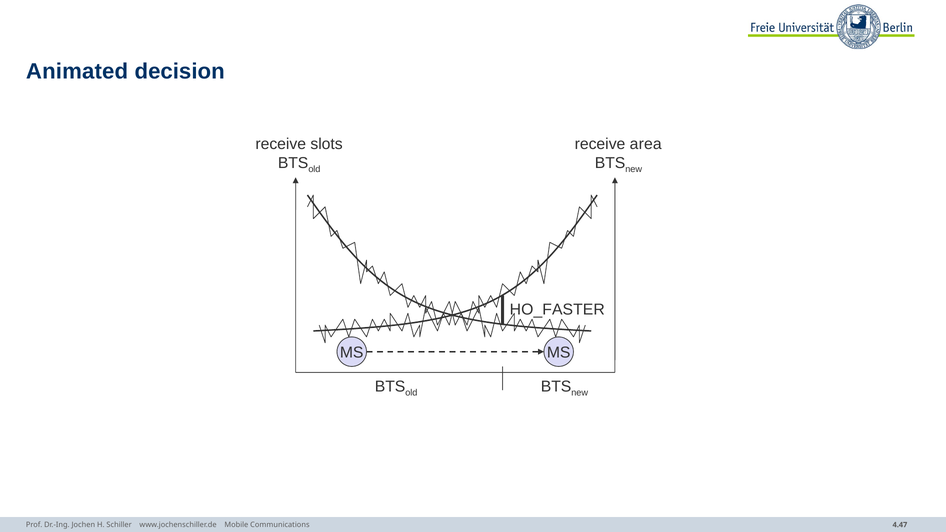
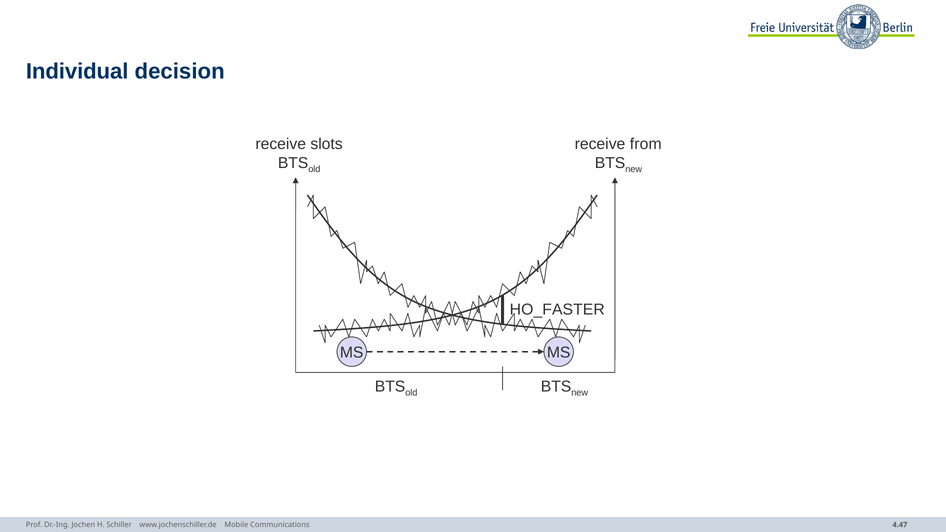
Animated: Animated -> Individual (77, 72)
area: area -> from (646, 144)
